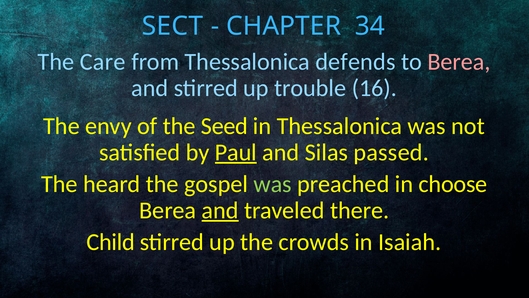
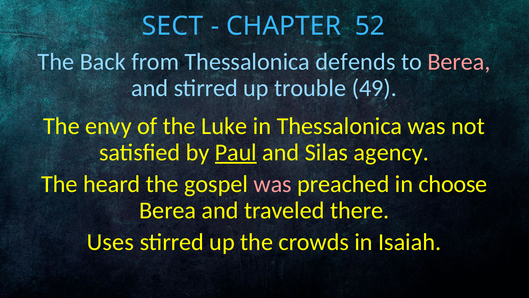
34: 34 -> 52 (370, 26)
Care: Care -> Back (103, 62)
16: 16 -> 49 (374, 88)
Seed: Seed -> Luke (224, 126)
passed: passed -> agency (391, 152)
was colour: light green -> pink (273, 184)
and underline: present -> none (220, 210)
Child: Child -> Uses (110, 242)
